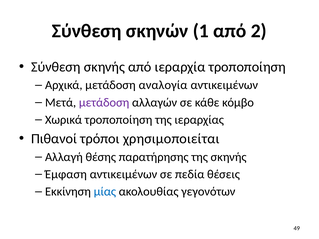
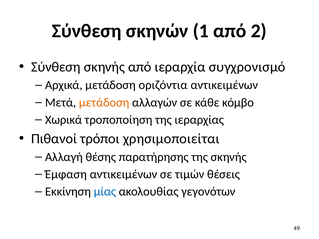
ιεραρχία τροποποίηση: τροποποίηση -> συγχρονισμό (247, 67)
αναλογία: αναλογία -> οριζόντια (163, 85)
μετάδοση colour: purple -> orange (104, 103)
πεδία: πεδία -> τιμών (190, 174)
